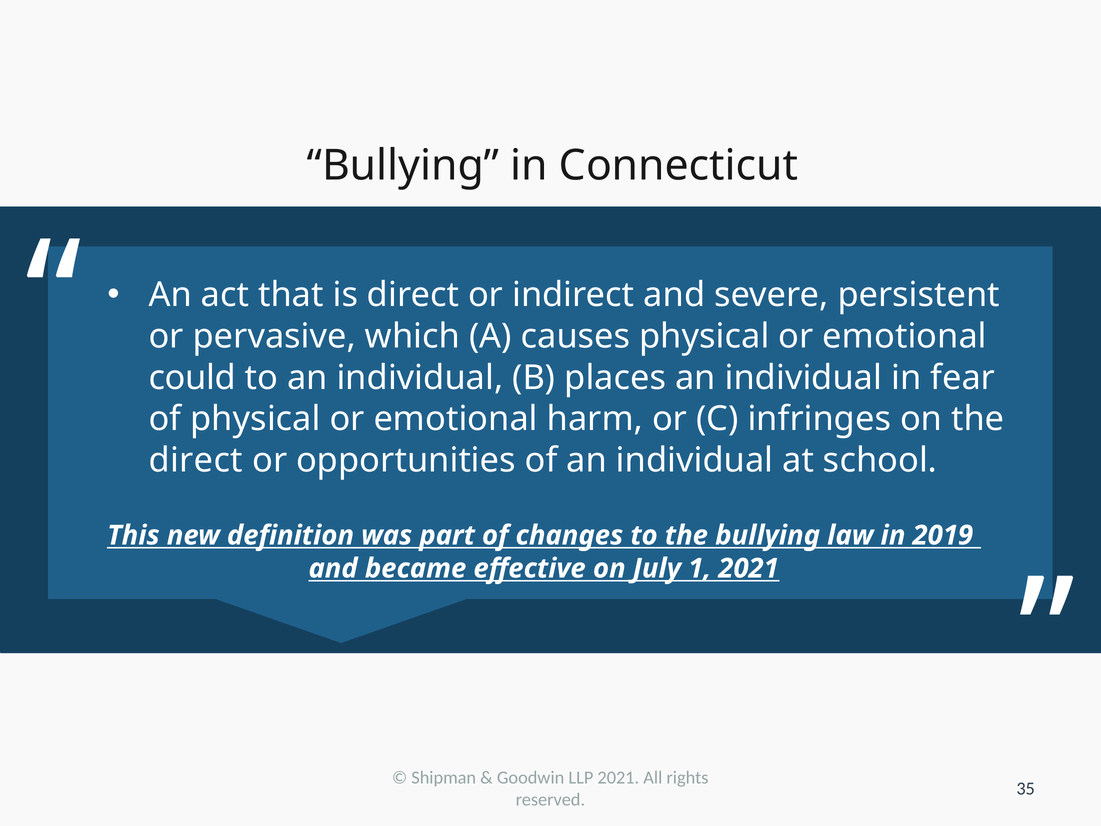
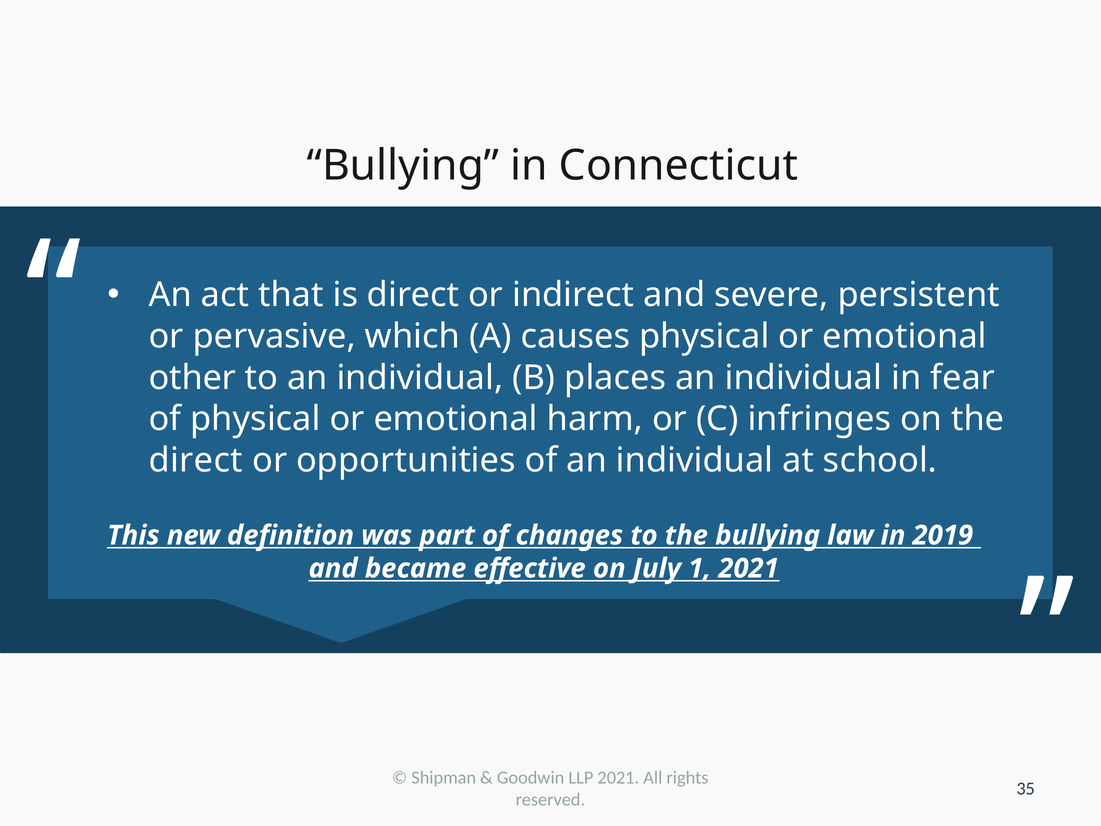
could: could -> other (192, 378)
